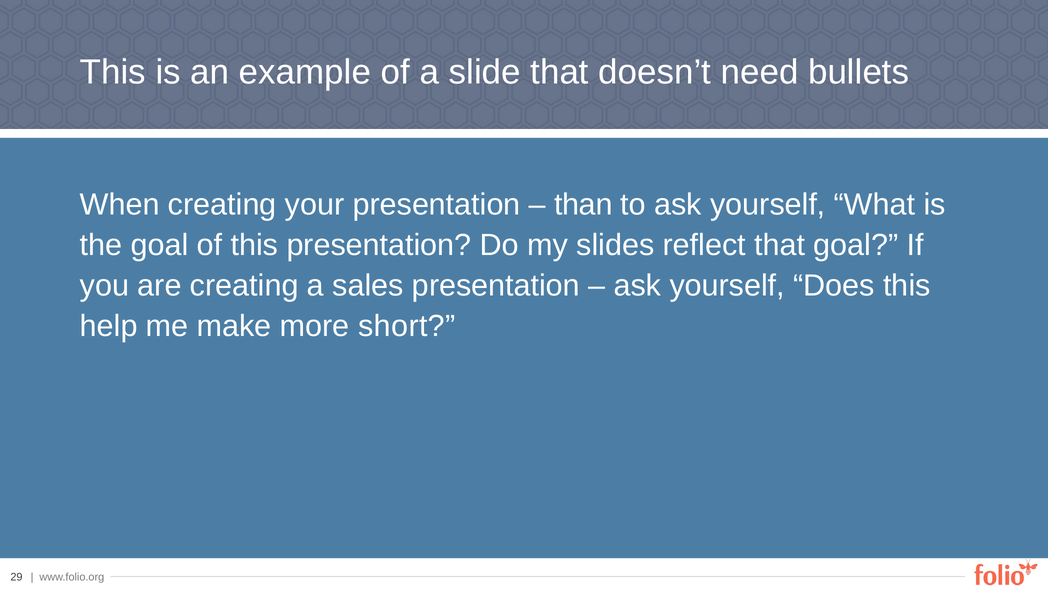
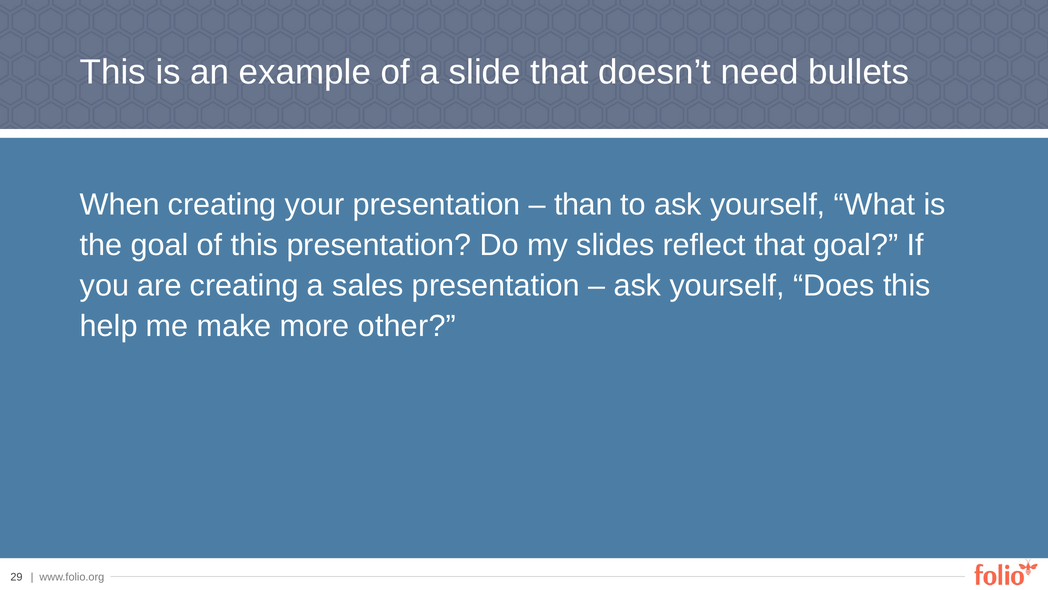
short: short -> other (407, 326)
